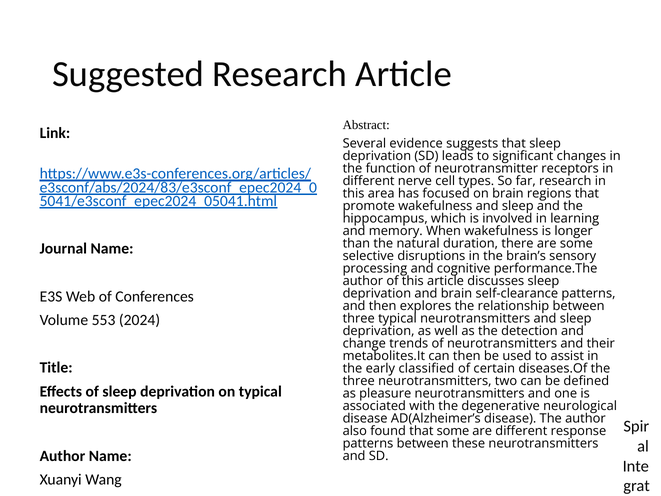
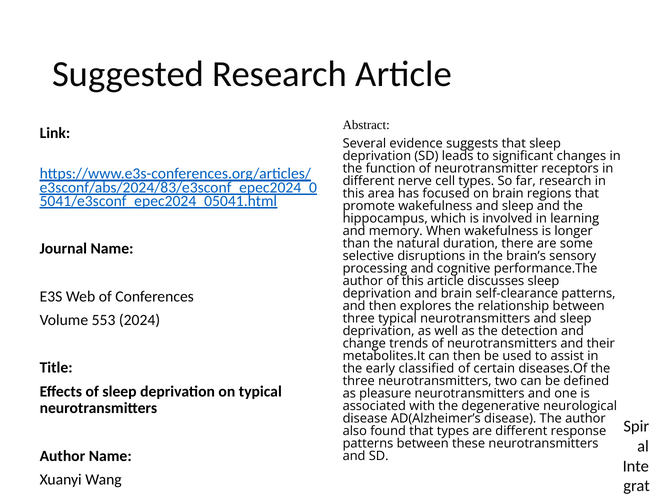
that some: some -> types (453, 431)
